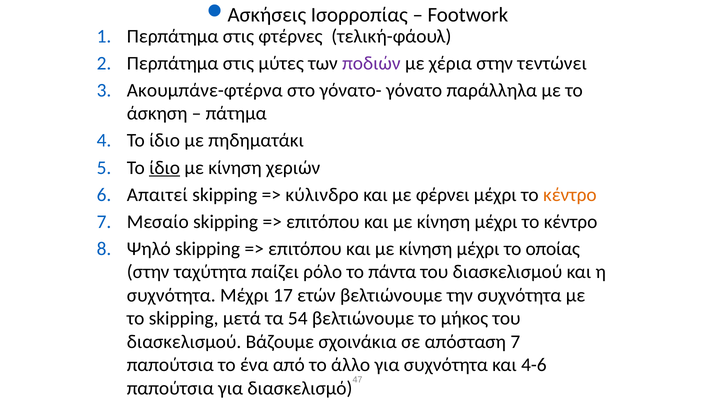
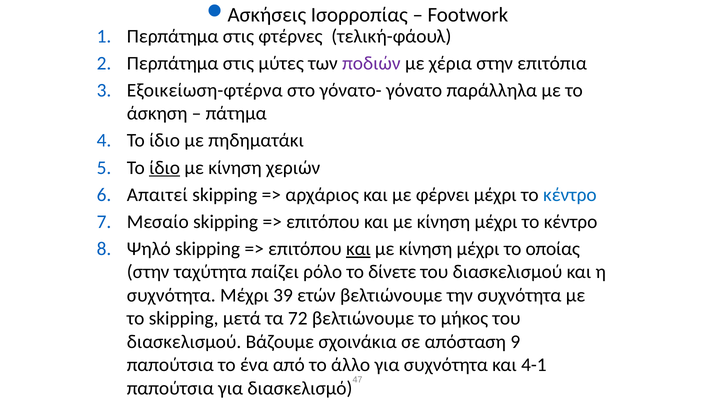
τεντώνει: τεντώνει -> επιτόπια (552, 63)
Ακουμπάνε-φτέρνα: Ακουμπάνε-φτέρνα -> Εξοικείωση-φτέρνα (205, 90)
κύλινδρο: κύλινδρο -> αρχάριος (322, 195)
κέντρο colour: orange -> blue (570, 195)
και underline: none -> present (358, 249)
πάντα: πάντα -> δίνετε (392, 272)
17: 17 -> 39 (283, 295)
54: 54 -> 72 (298, 319)
απόσταση 7: 7 -> 9 (515, 342)
4-6: 4-6 -> 4-1 (534, 365)
